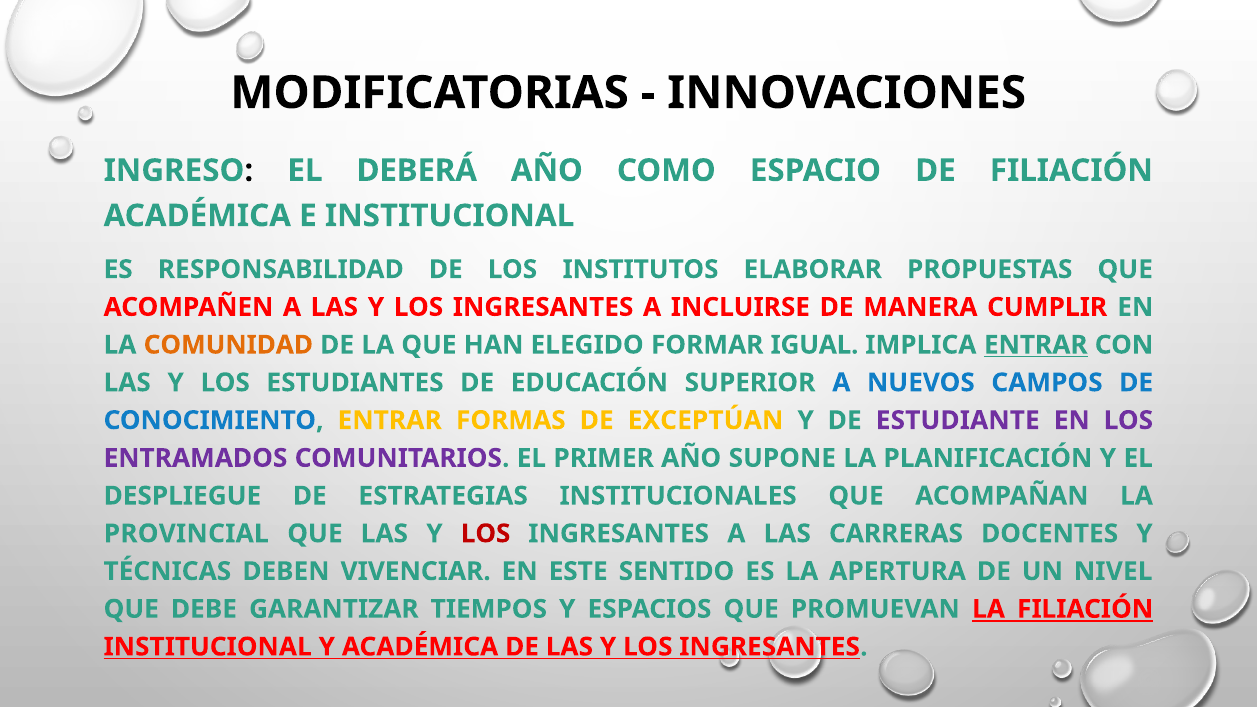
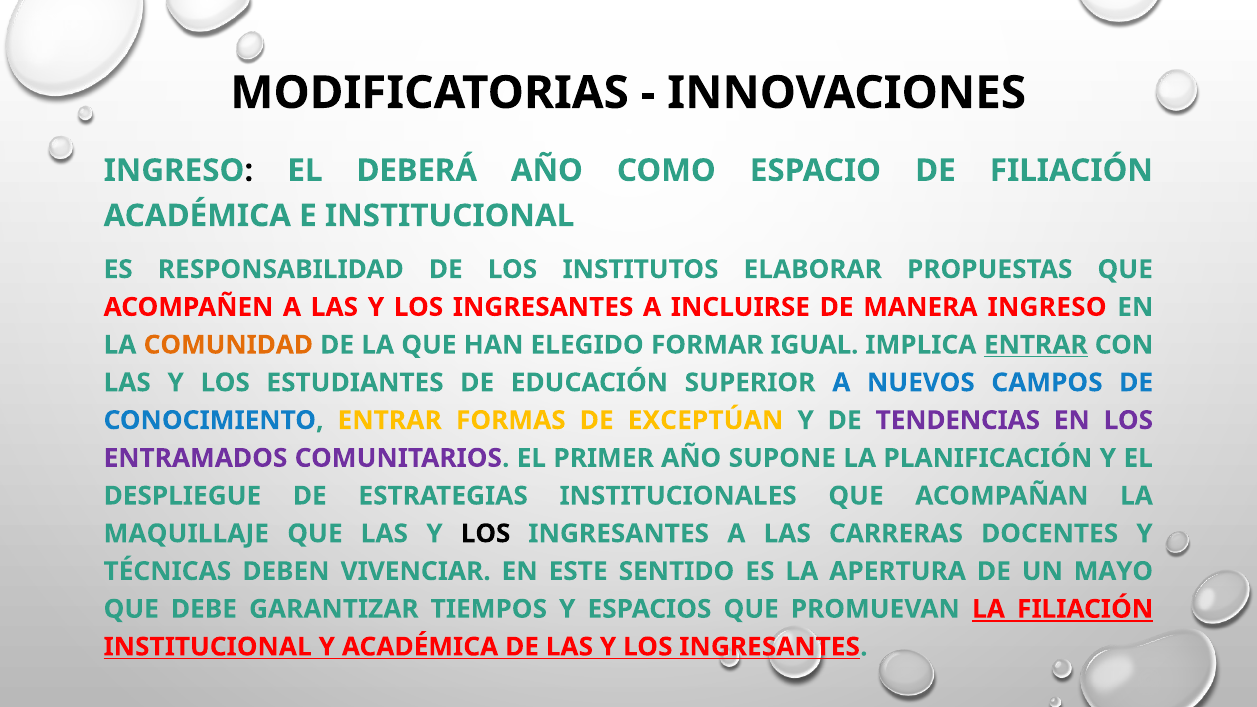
MANERA CUMPLIR: CUMPLIR -> INGRESO (1047, 307)
ESTUDIANTE: ESTUDIANTE -> TENDENCIAS (958, 420)
PROVINCIAL: PROVINCIAL -> MAQUILLAJE (186, 534)
LOS colour: red -> black (486, 534)
NIVEL: NIVEL -> MAYO (1113, 571)
